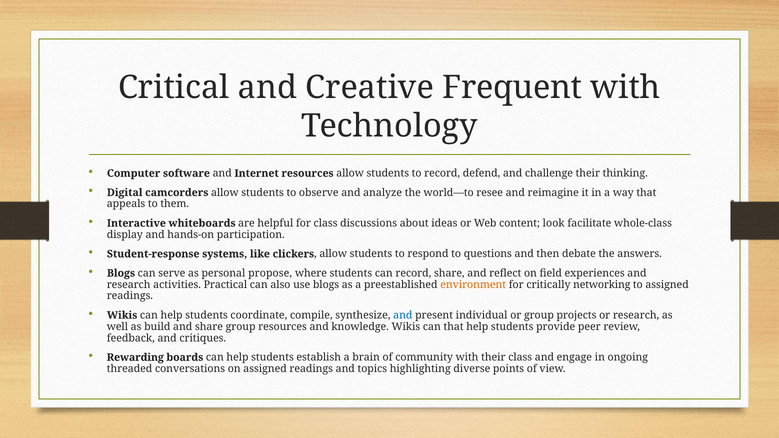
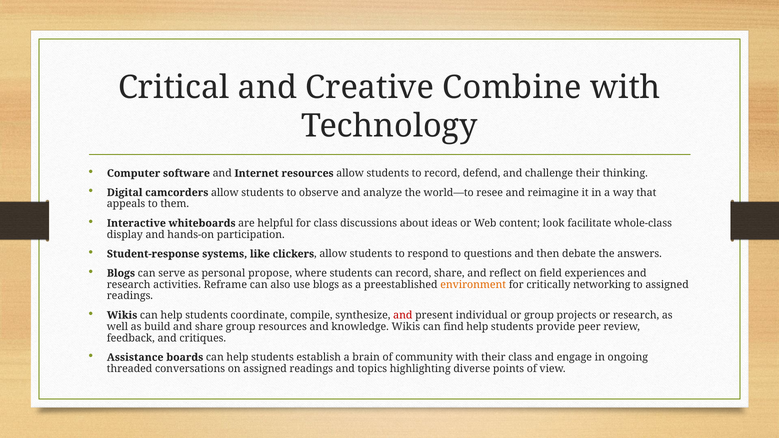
Frequent: Frequent -> Combine (512, 87)
Practical: Practical -> Reframe (225, 285)
and colour: blue -> red (403, 315)
can that: that -> find (454, 327)
Rewarding: Rewarding -> Assistance (135, 357)
